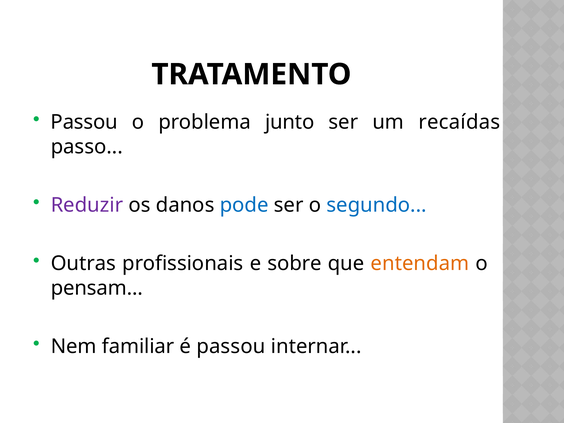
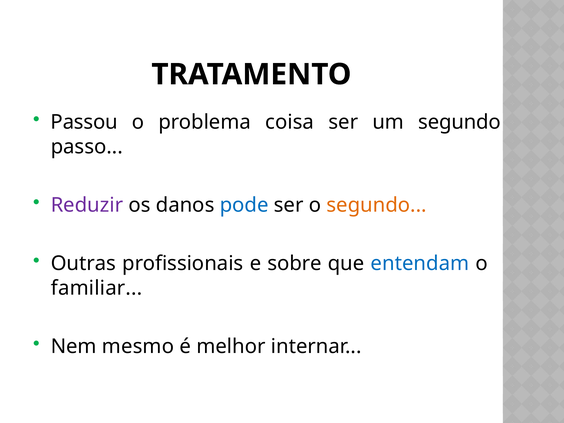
junto: junto -> coisa (290, 122)
um recaídas: recaídas -> segundo (460, 122)
segundo colour: blue -> orange (377, 205)
entendam colour: orange -> blue (420, 263)
pensam: pensam -> familiar (97, 288)
familiar: familiar -> mesmo (138, 346)
é passou: passou -> melhor (231, 346)
